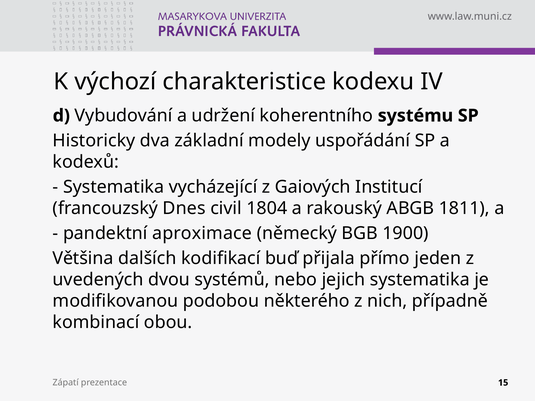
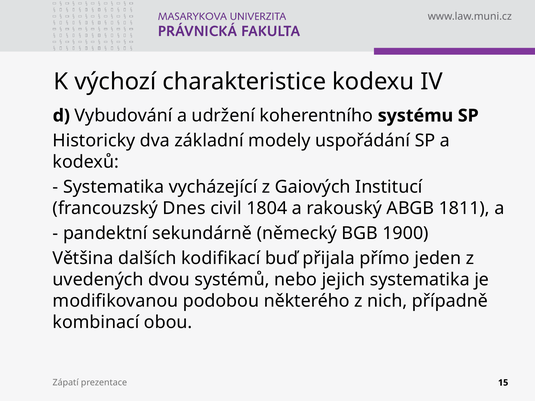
aproximace: aproximace -> sekundárně (202, 233)
